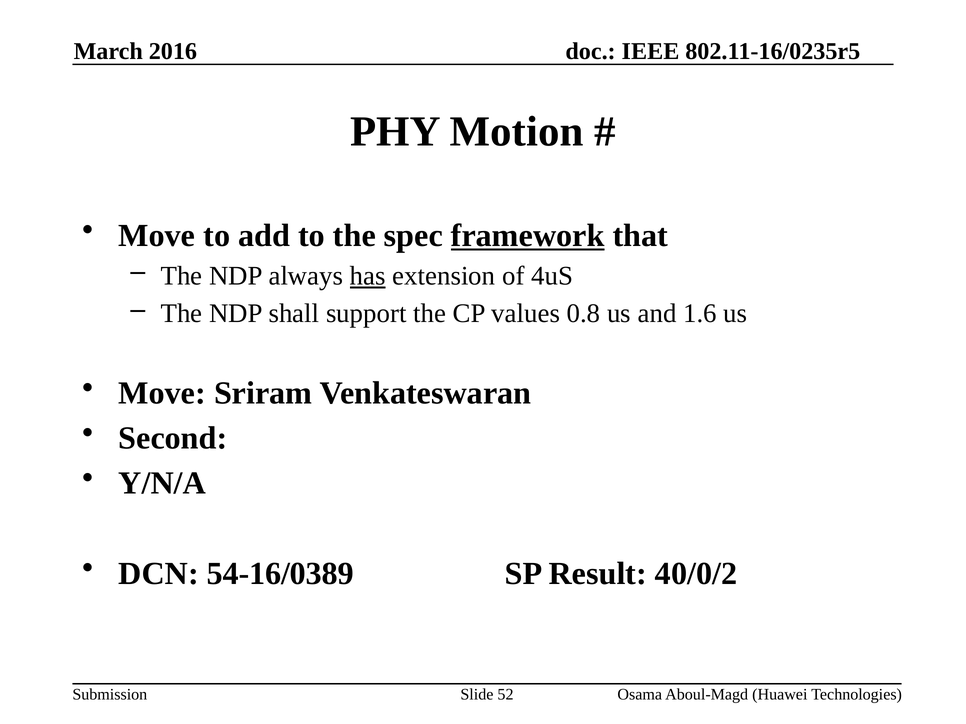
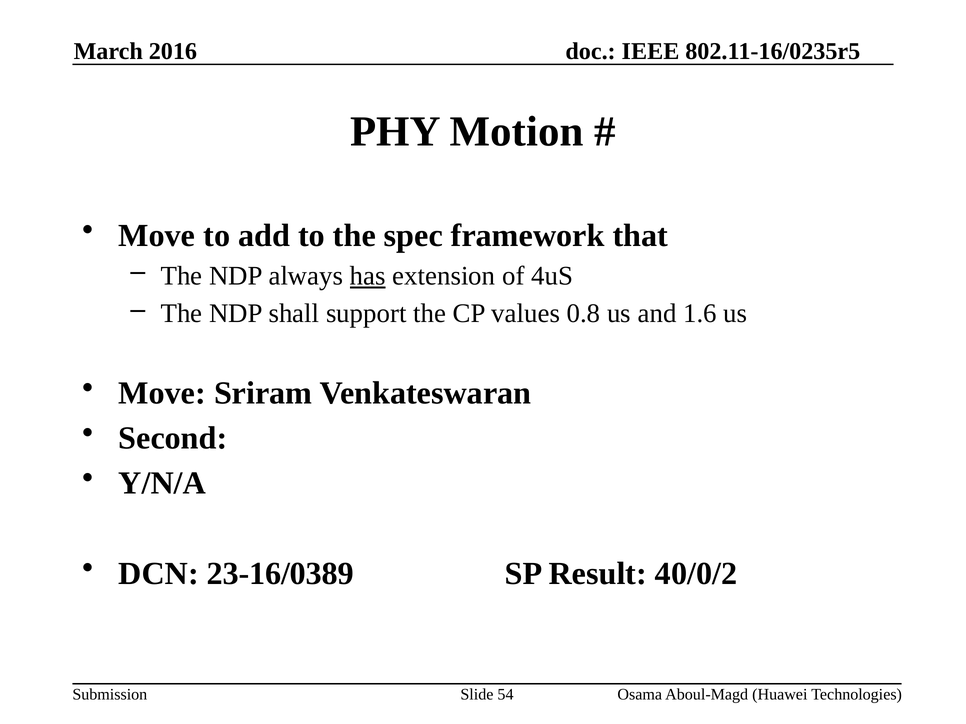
framework underline: present -> none (528, 236)
54-16/0389: 54-16/0389 -> 23-16/0389 (280, 574)
52: 52 -> 54 (506, 695)
